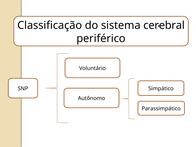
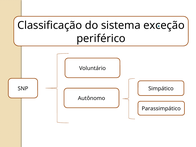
cerebral: cerebral -> exceção (164, 25)
